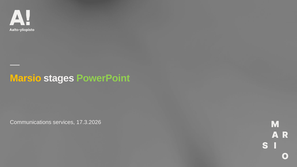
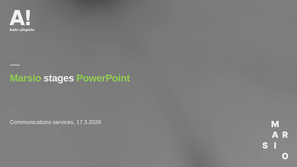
Marsio colour: yellow -> light green (26, 78)
